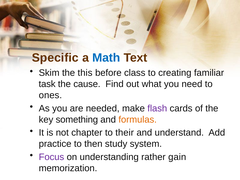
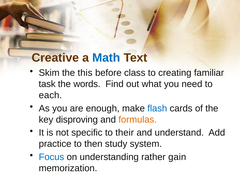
Specific: Specific -> Creative (55, 58)
cause: cause -> words (87, 84)
ones: ones -> each (50, 95)
needed: needed -> enough (103, 108)
flash colour: purple -> blue (157, 108)
something: something -> disproving (77, 120)
chapter: chapter -> specific (87, 133)
Focus colour: purple -> blue (51, 157)
